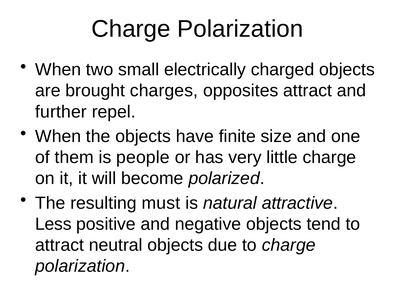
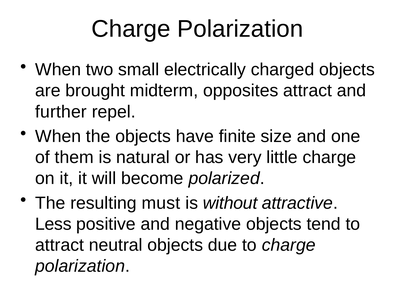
charges: charges -> midterm (164, 91)
people: people -> natural (143, 157)
natural: natural -> without (230, 203)
